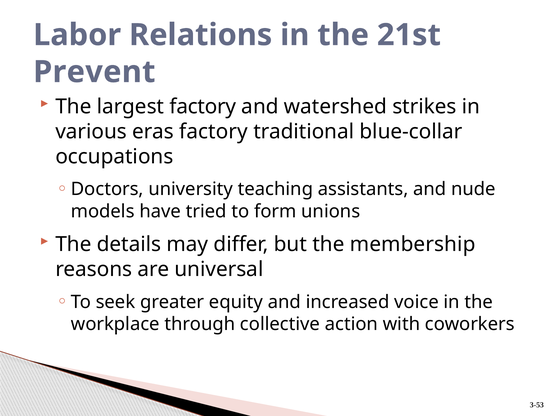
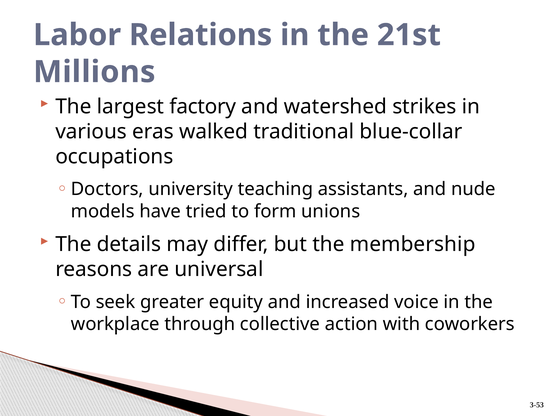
Prevent: Prevent -> Millions (94, 72)
eras factory: factory -> walked (214, 131)
